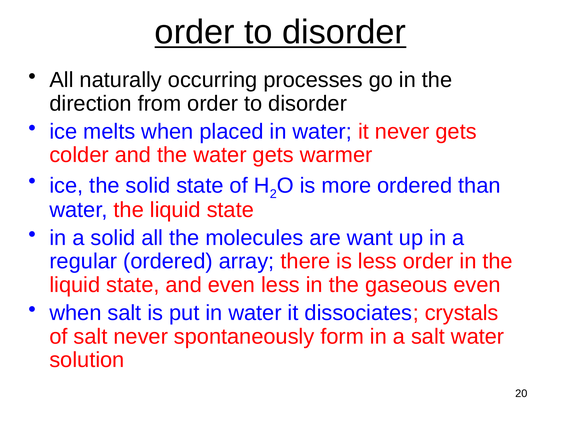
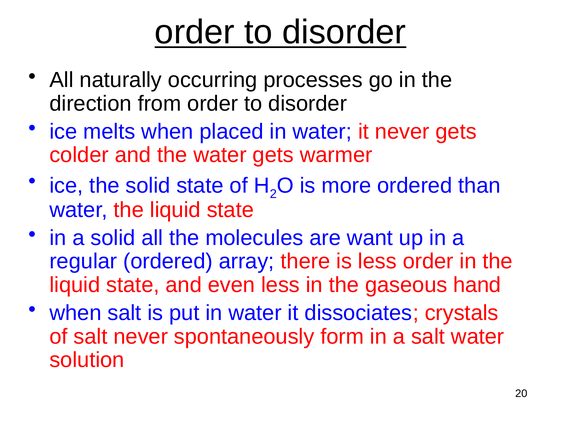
gaseous even: even -> hand (477, 285)
